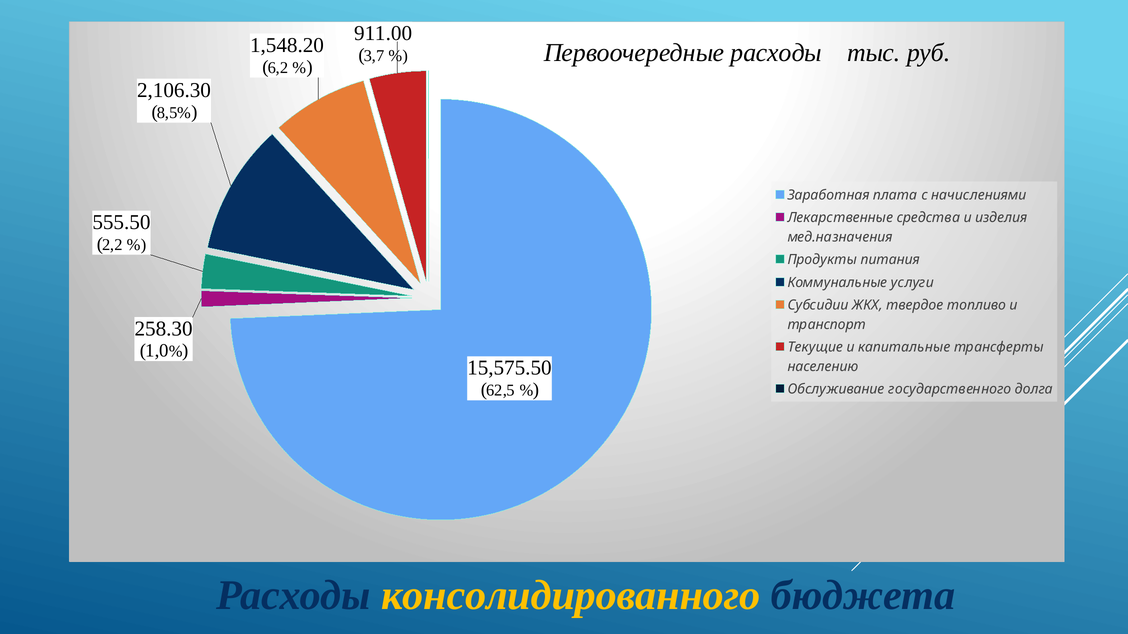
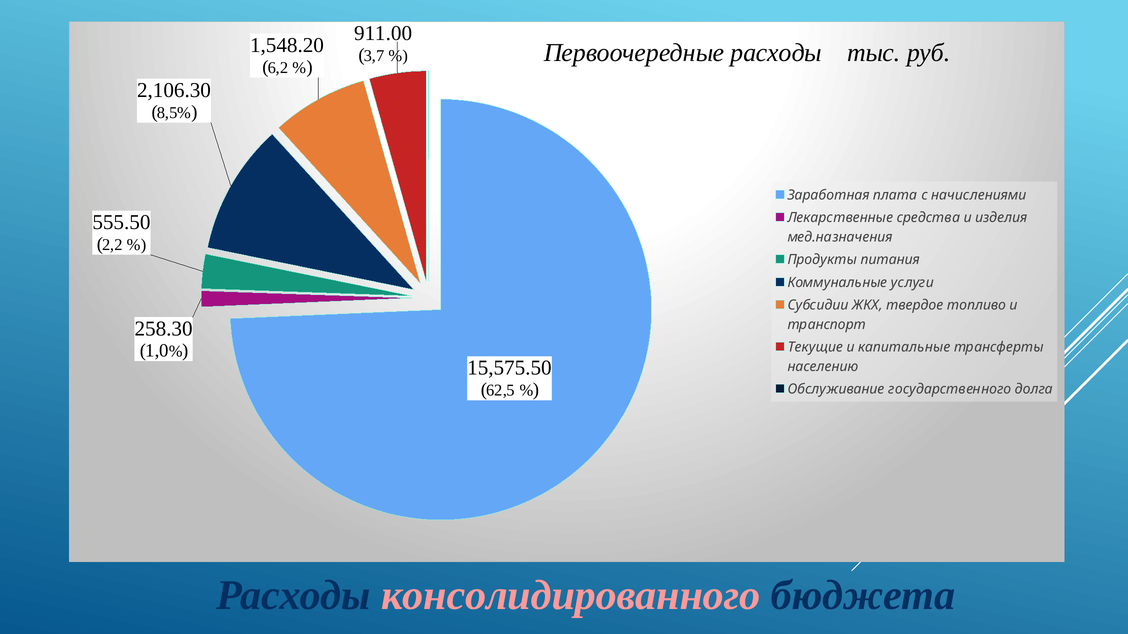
консолидированного colour: yellow -> pink (571, 596)
